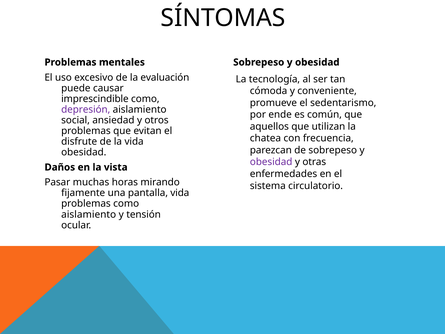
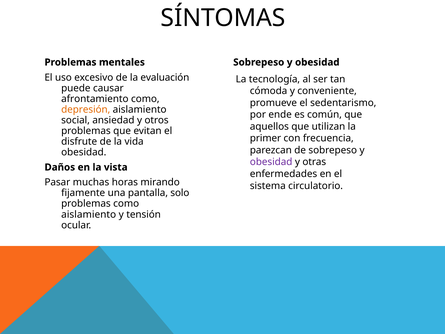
imprescindible: imprescindible -> afrontamiento (95, 99)
depresión colour: purple -> orange (86, 109)
chatea: chatea -> primer (266, 138)
pantalla vida: vida -> solo (180, 193)
